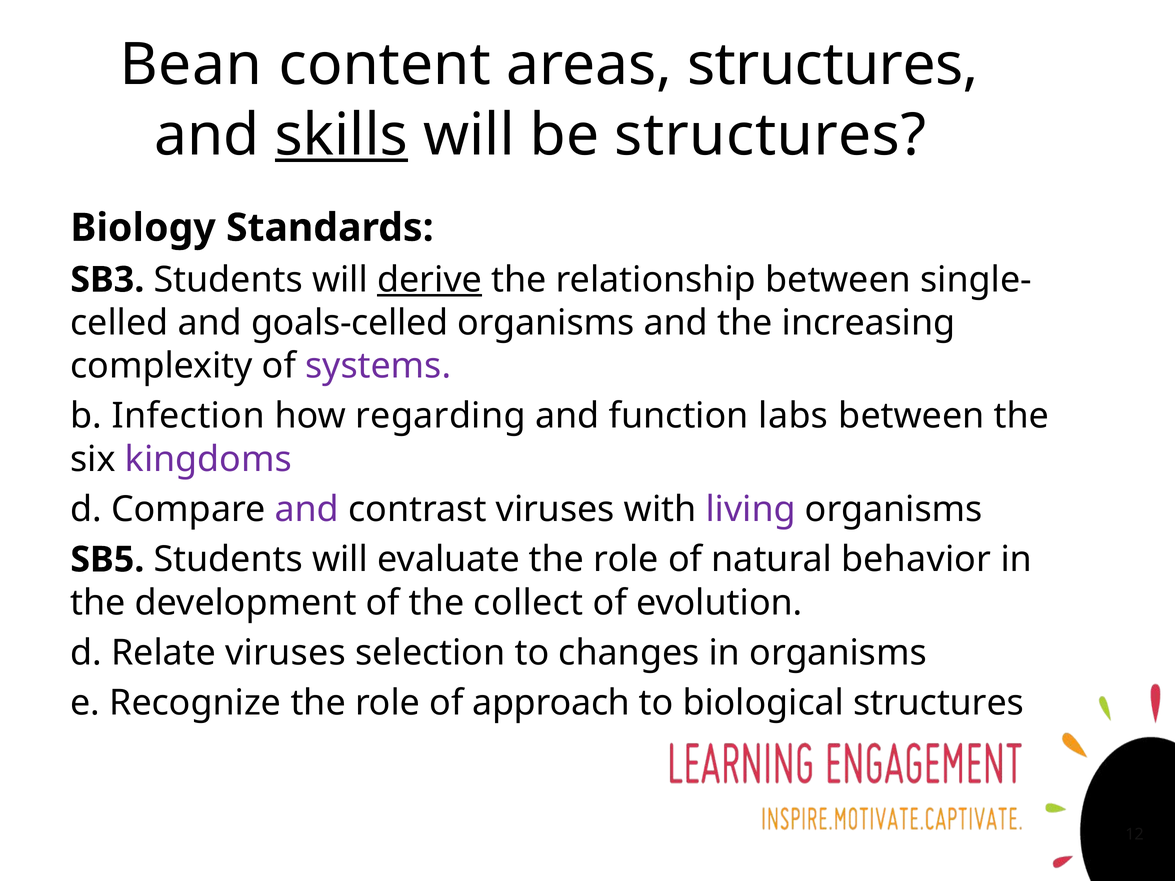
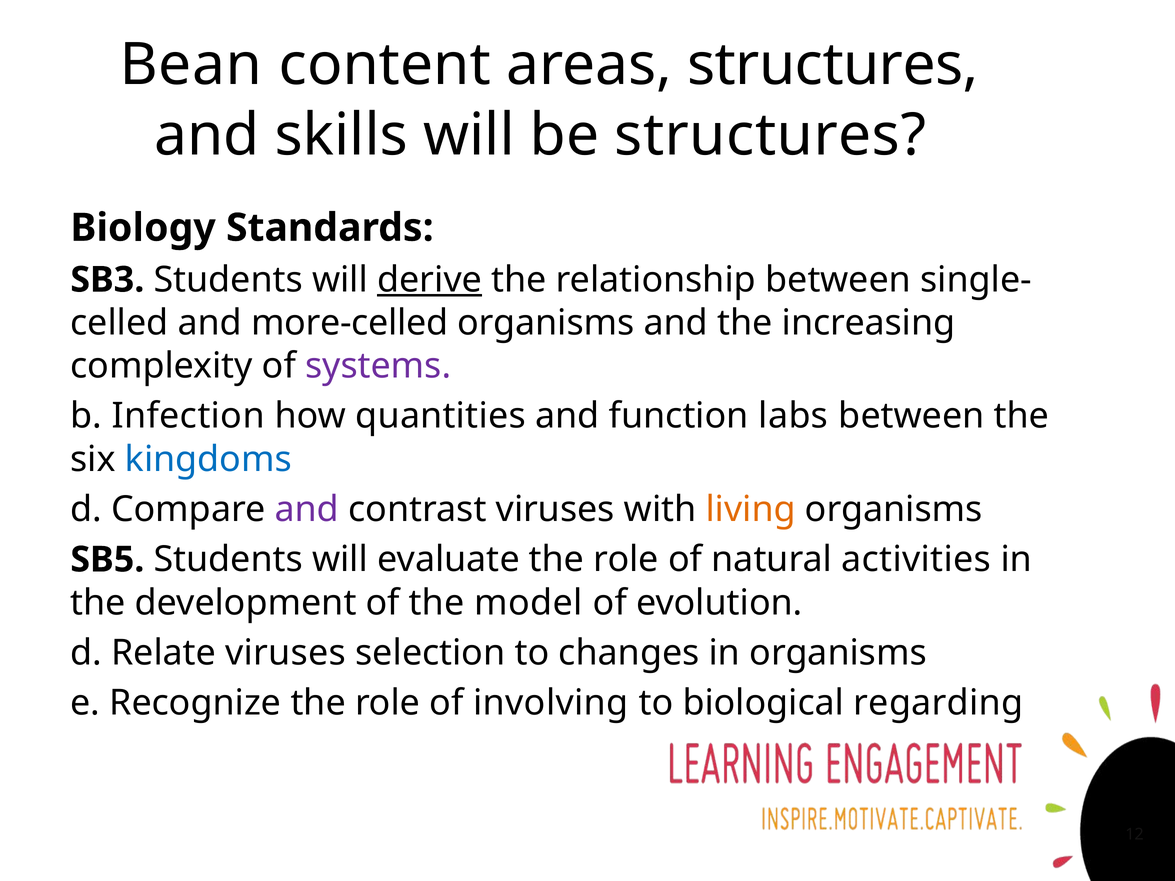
skills underline: present -> none (341, 135)
goals-celled: goals-celled -> more-celled (350, 323)
regarding: regarding -> quantities (441, 416)
kingdoms colour: purple -> blue (208, 459)
living colour: purple -> orange (751, 510)
behavior: behavior -> activities (916, 560)
collect: collect -> model (528, 603)
approach: approach -> involving (551, 703)
biological structures: structures -> regarding (938, 703)
